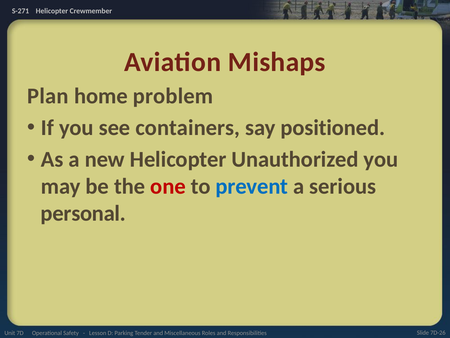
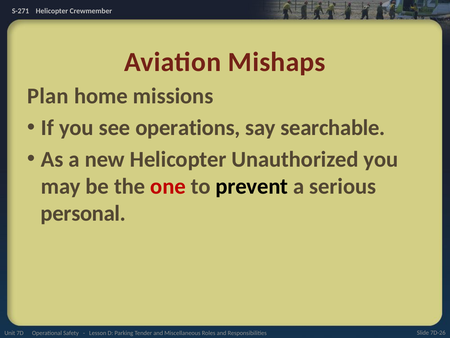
problem: problem -> missions (173, 96)
containers: containers -> operations (188, 128)
positioned: positioned -> searchable (333, 128)
prevent colour: blue -> black (252, 186)
